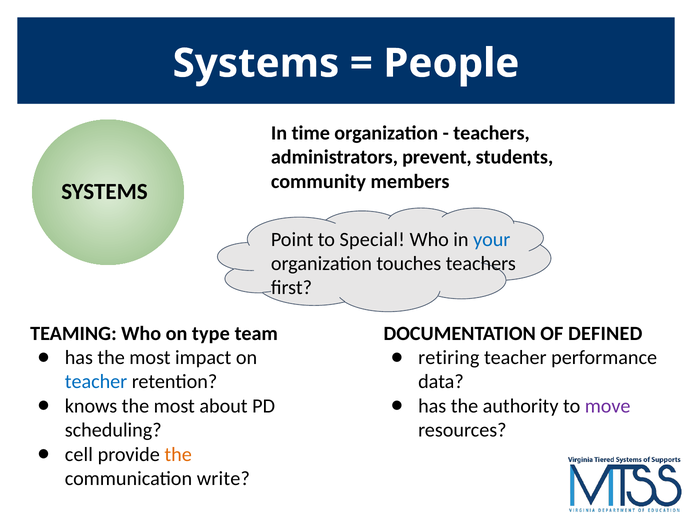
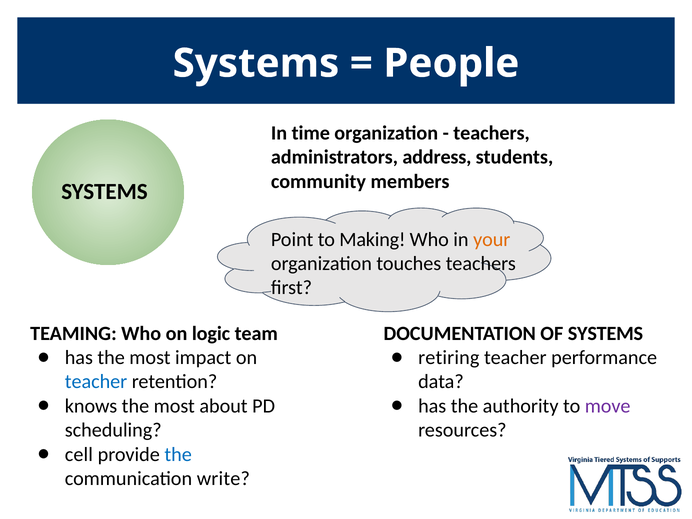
prevent: prevent -> address (437, 157)
Special: Special -> Making (372, 239)
your colour: blue -> orange (492, 239)
type: type -> logic (211, 333)
OF DEFINED: DEFINED -> SYSTEMS (605, 333)
the colour: orange -> blue (178, 454)
